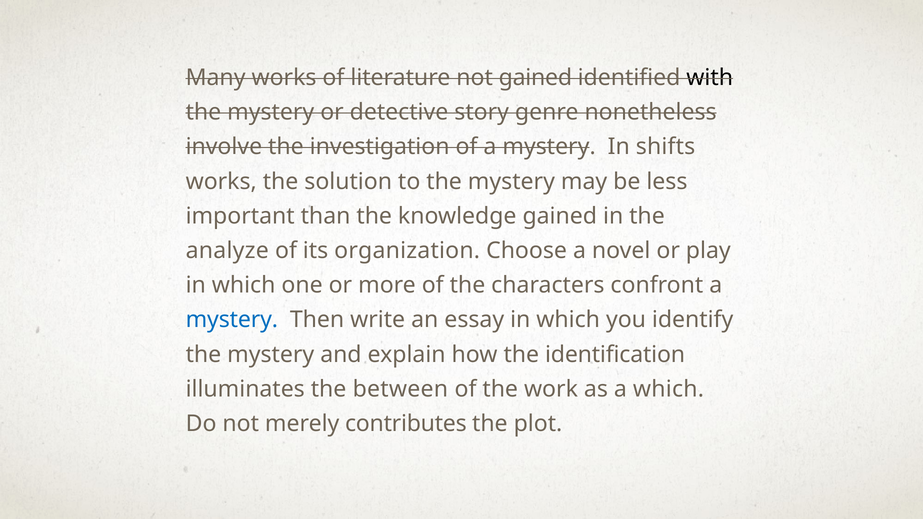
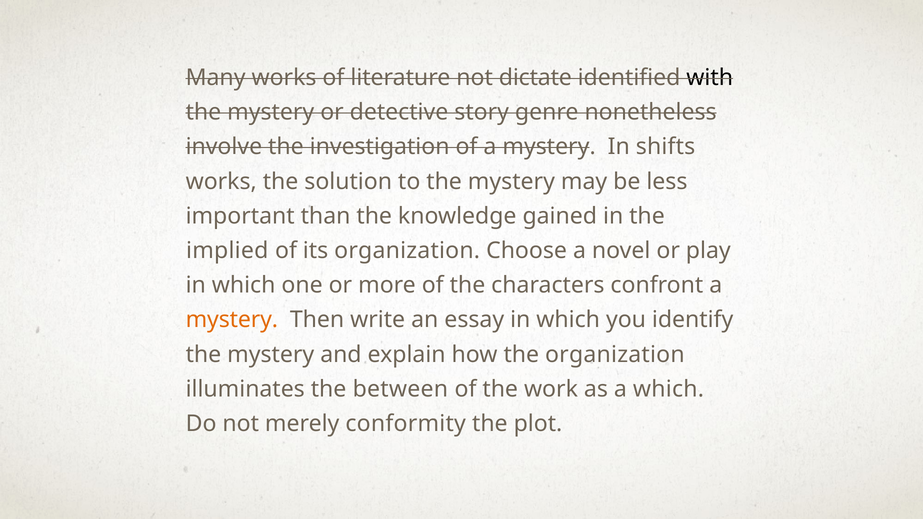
not gained: gained -> dictate (535, 78)
analyze: analyze -> implied (227, 251)
mystery colour: blue -> orange (232, 320)
the identification: identification -> organization (615, 355)
contributes: contributes -> conformity (406, 424)
